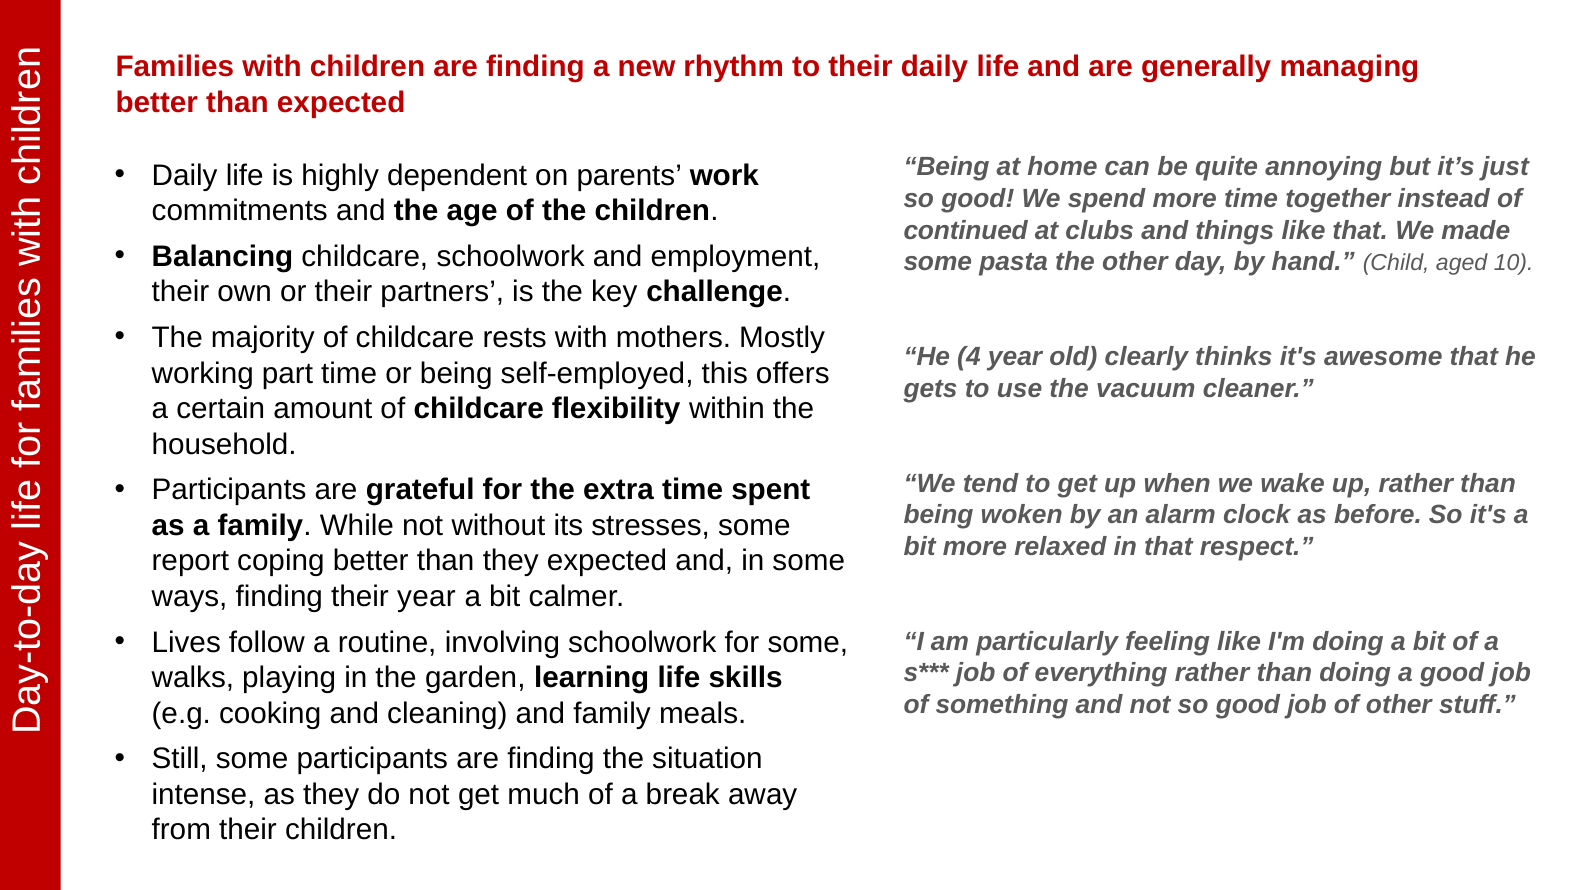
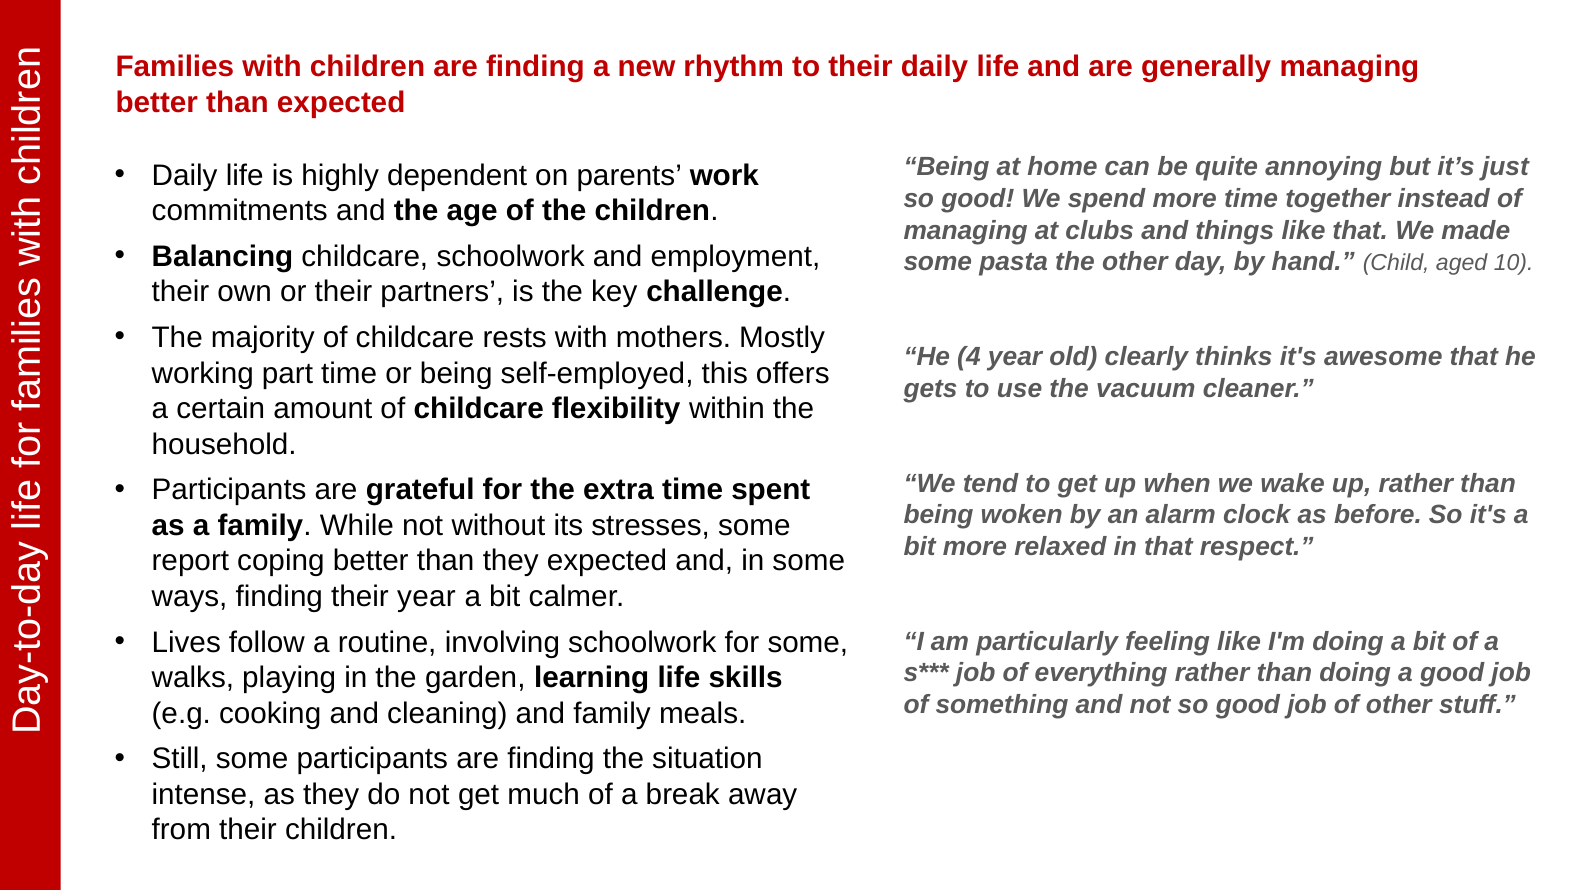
continued: continued -> managing (966, 230)
